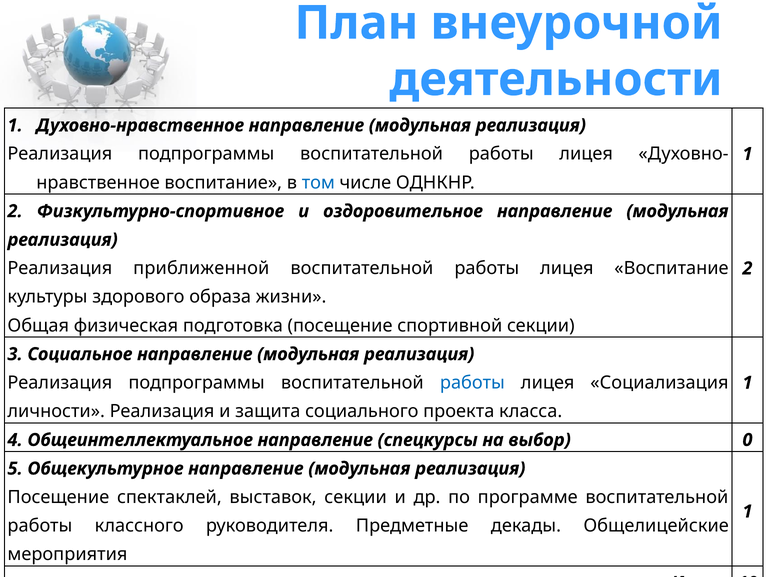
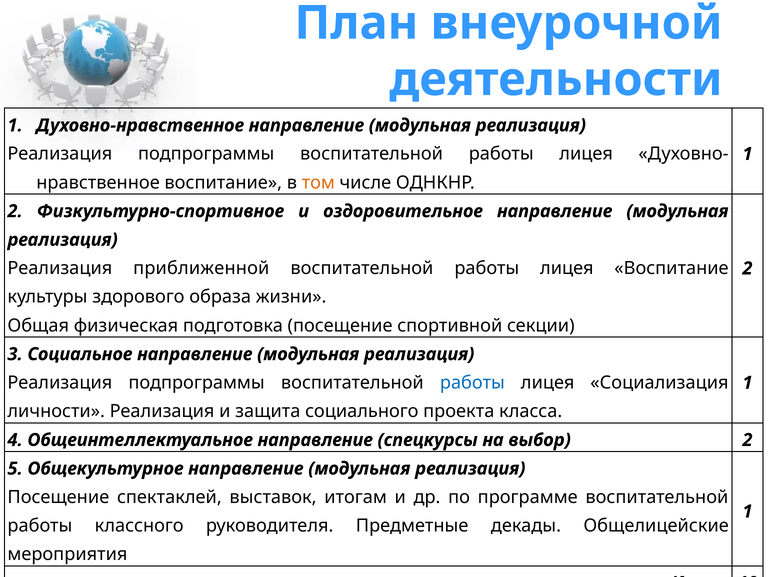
том colour: blue -> orange (318, 183)
выбор 0: 0 -> 2 (747, 440)
выставок секции: секции -> итогам (356, 497)
